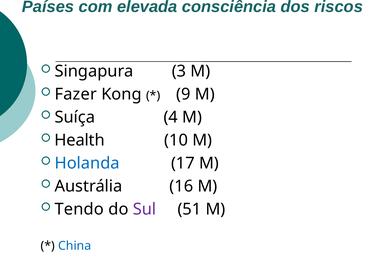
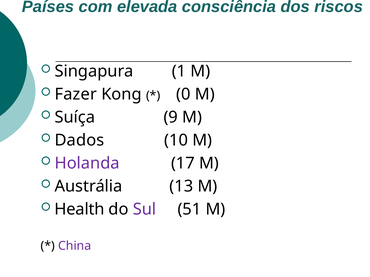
3: 3 -> 1 (179, 71)
9: 9 -> 0 (183, 94)
4: 4 -> 9 (171, 118)
Health: Health -> Dados (79, 141)
Holanda colour: blue -> purple (87, 164)
16: 16 -> 13 (181, 187)
Tendo: Tendo -> Health (79, 210)
China colour: blue -> purple (75, 246)
